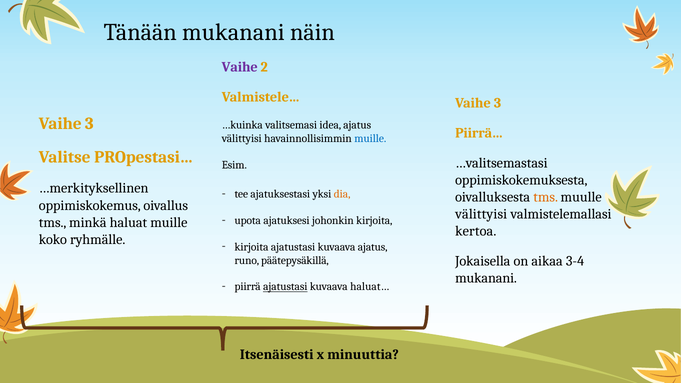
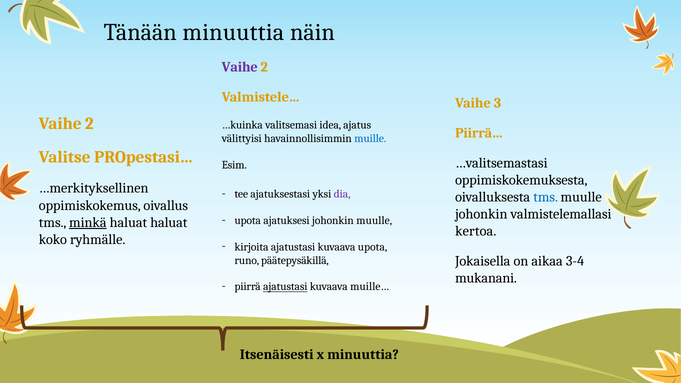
Tänään mukanani: mukanani -> minuuttia (233, 32)
3: 3 -> 2 (89, 124)
dia colour: orange -> purple (342, 194)
tms colour: orange -> blue (546, 197)
välittyisi: välittyisi -> johonkin (481, 214)
johonkin kirjoita: kirjoita -> muulle (374, 220)
minkä underline: none -> present (88, 222)
haluat muille: muille -> haluat (169, 222)
kuvaava ajatus: ajatus -> upota (373, 247)
haluat…: haluat… -> muille… (370, 287)
